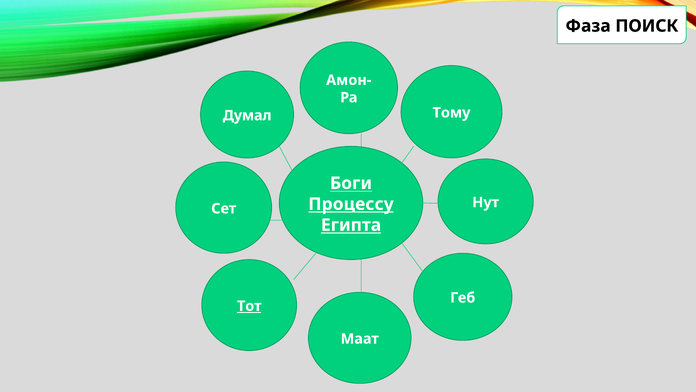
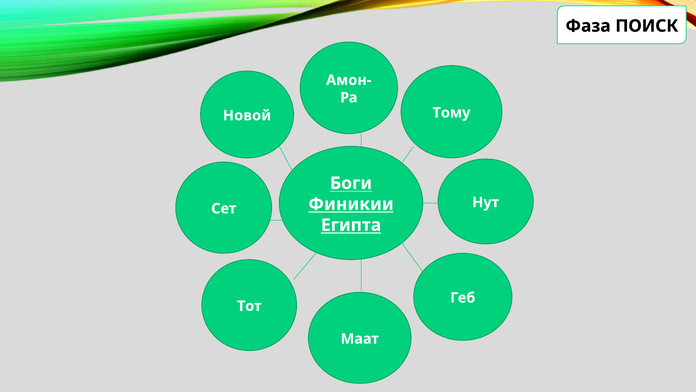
Думал: Думал -> Новой (247, 115)
Процессу: Процессу -> Финикии (351, 204)
Тот underline: present -> none (249, 306)
